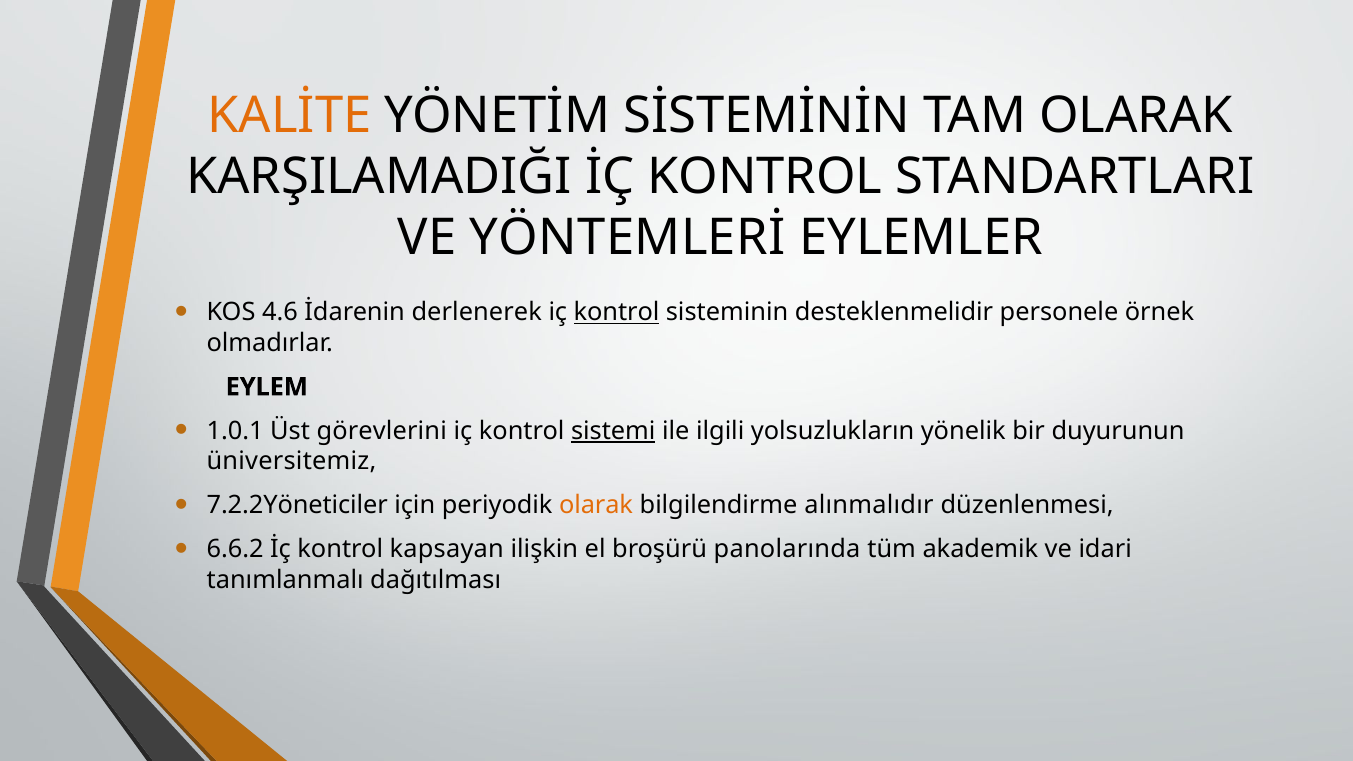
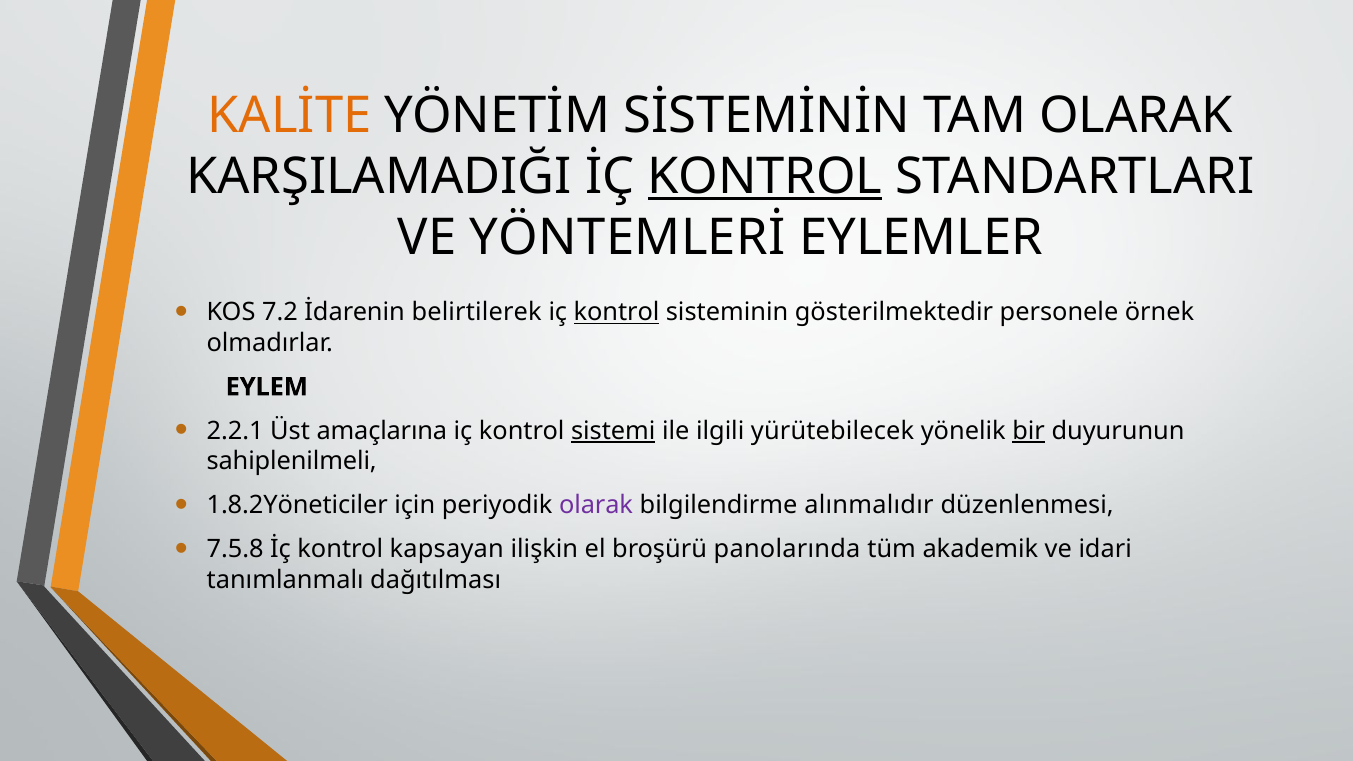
KONTROL underline: none -> present (765, 177)
4.6: 4.6 -> 7.2 (280, 313)
derlenerek: derlenerek -> belirtilerek (477, 313)
desteklenmelidir: desteklenmelidir -> gösterilmektedir (894, 313)
1.0.1: 1.0.1 -> 2.2.1 (235, 431)
görevlerini: görevlerini -> amaçlarına (382, 431)
yolsuzlukların: yolsuzlukların -> yürütebilecek (833, 431)
bir underline: none -> present (1029, 431)
üniversitemiz: üniversitemiz -> sahiplenilmeli (292, 461)
7.2.2Yöneticiler: 7.2.2Yöneticiler -> 1.8.2Yöneticiler (297, 505)
olarak colour: orange -> purple (596, 505)
6.6.2: 6.6.2 -> 7.5.8 (235, 549)
